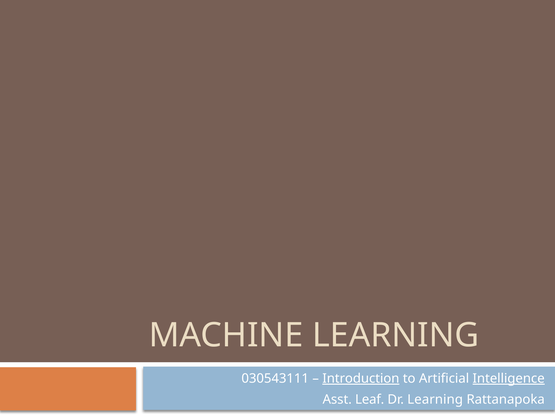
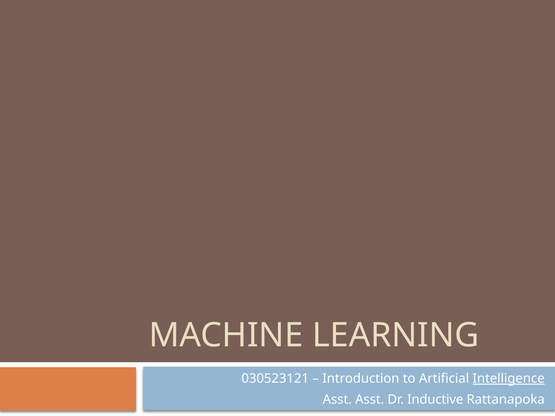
030543111: 030543111 -> 030523121 (275, 379)
Introduction underline: present -> none (361, 379)
Asst Leaf: Leaf -> Asst (370, 400)
Dr Learning: Learning -> Inductive (435, 400)
